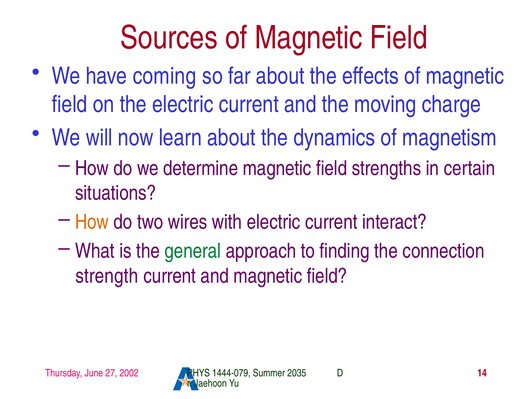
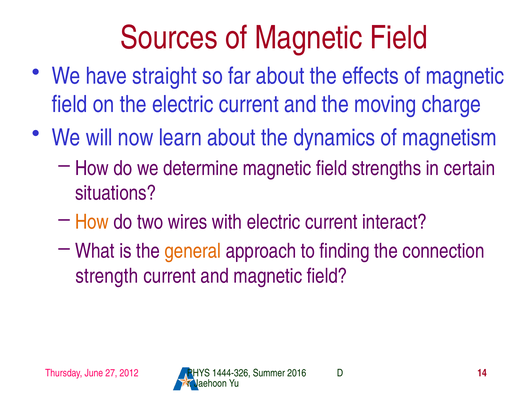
coming: coming -> straight (165, 76)
general colour: green -> orange (193, 251)
2002: 2002 -> 2012 (129, 373)
1444-079: 1444-079 -> 1444-326 (231, 373)
2035: 2035 -> 2016 (297, 373)
